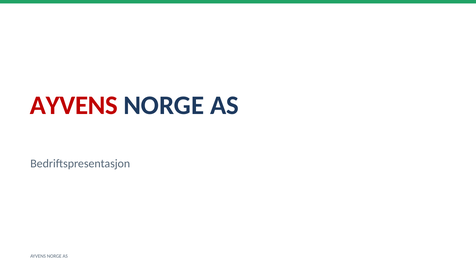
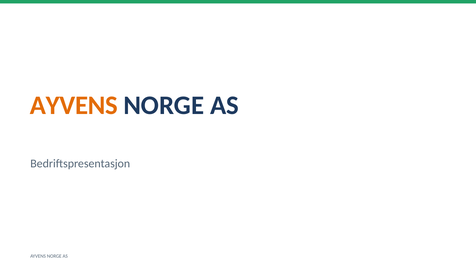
AYVENS colour: red -> orange (74, 106)
